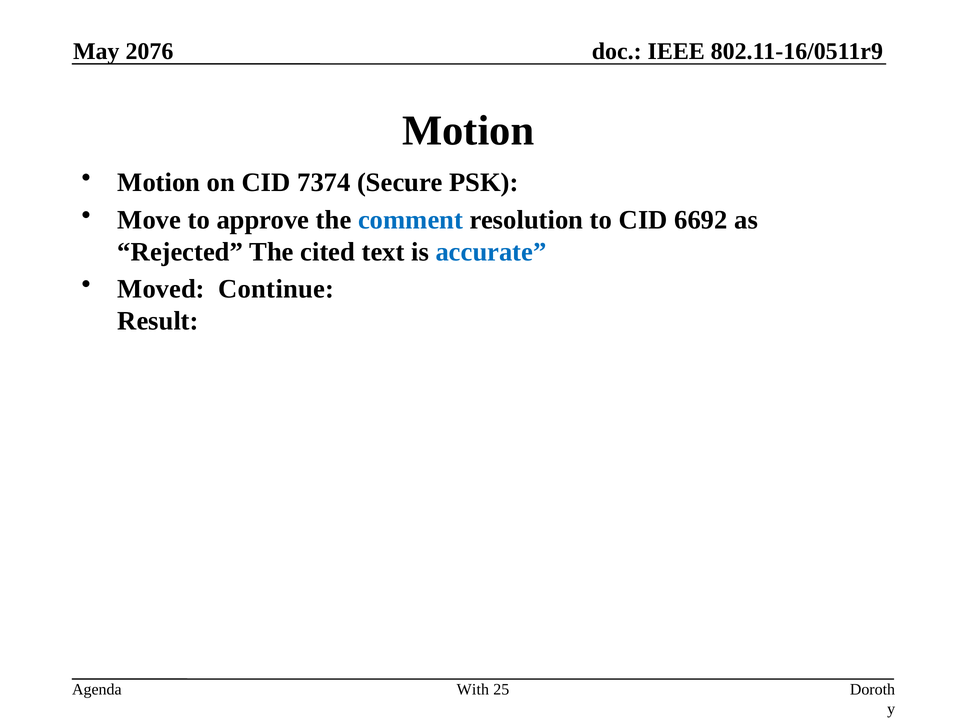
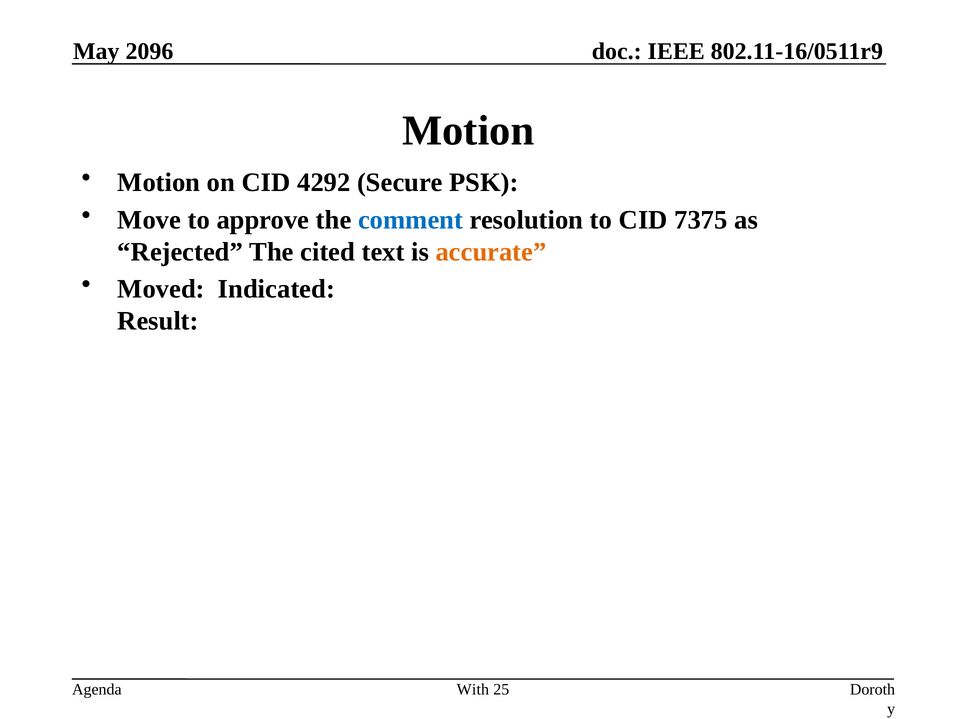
2076: 2076 -> 2096 (149, 51)
7374: 7374 -> 4292 (324, 182)
6692: 6692 -> 7375 (701, 220)
accurate colour: blue -> orange (491, 252)
Continue: Continue -> Indicated (276, 289)
